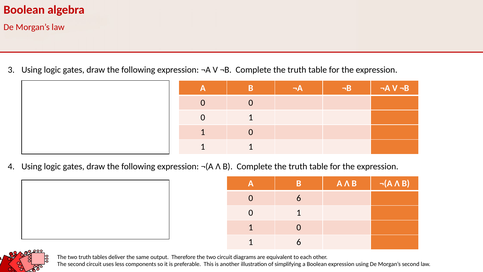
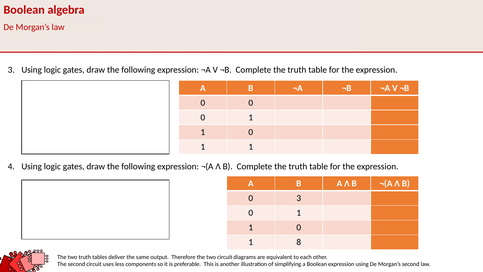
0 6: 6 -> 3 (299, 198)
1 6: 6 -> 8 (299, 242)
